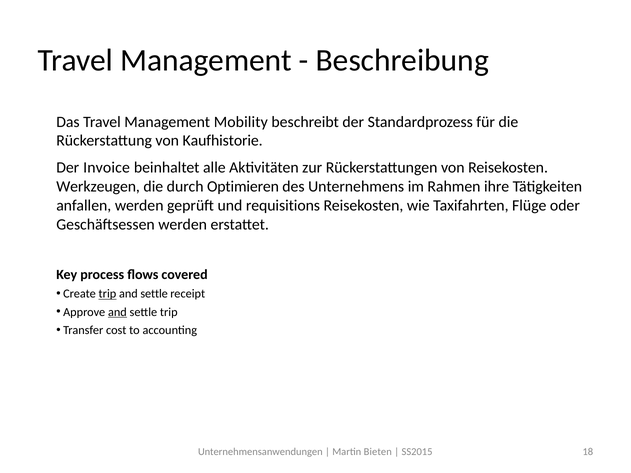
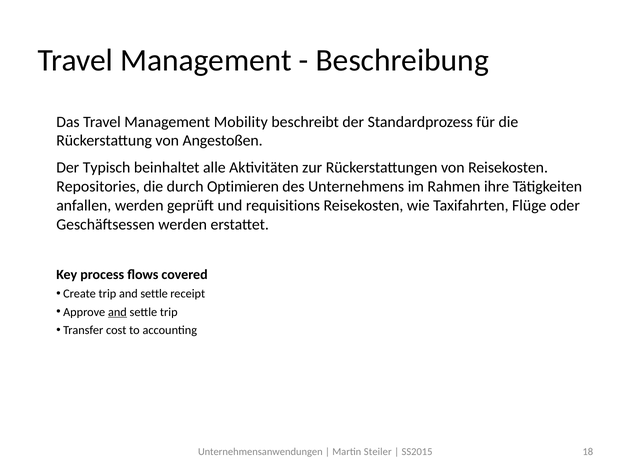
Kaufhistorie: Kaufhistorie -> Angestoßen (223, 141)
Invoice: Invoice -> Typisch (107, 168)
Werkzeugen: Werkzeugen -> Repositories (98, 187)
trip underline: present -> none (107, 294)
Bieten: Bieten -> Steiler (378, 452)
